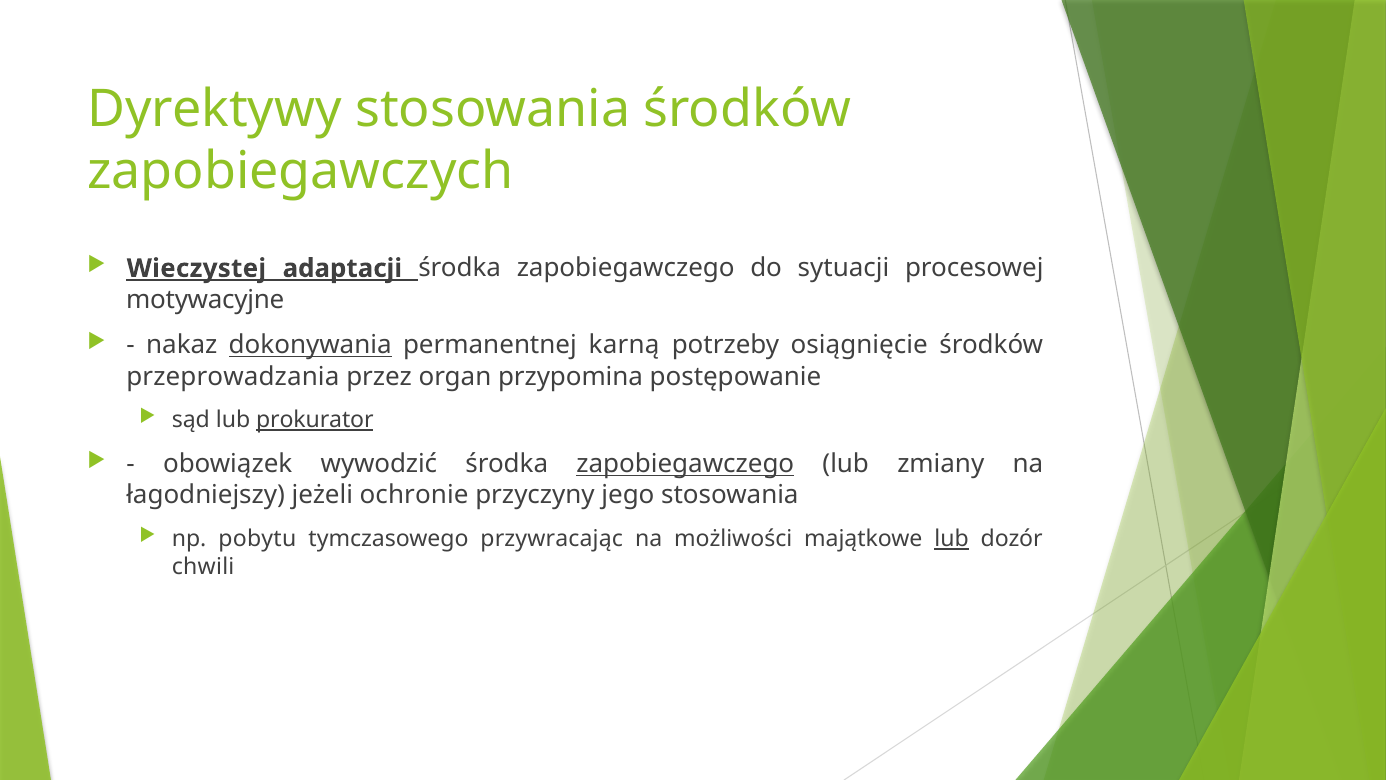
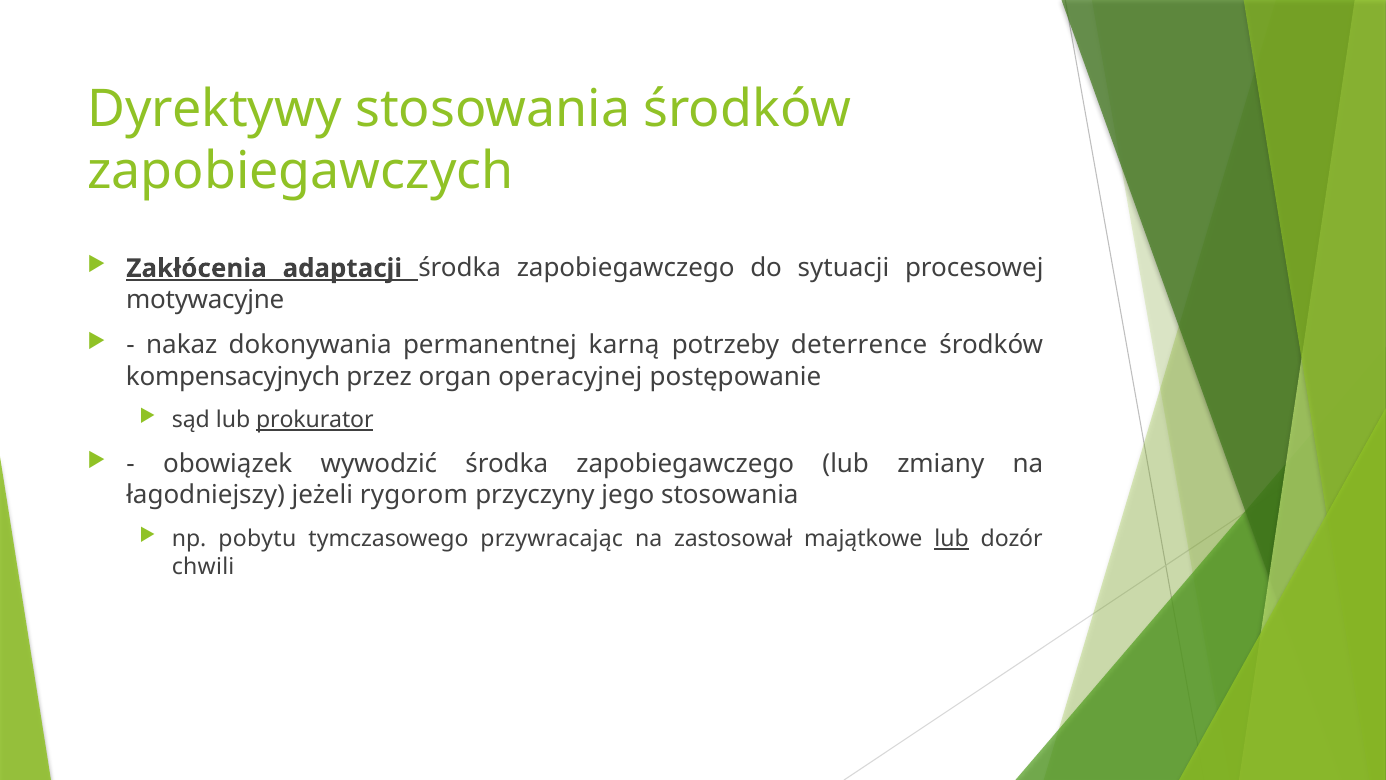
Wieczystej: Wieczystej -> Zakłócenia (197, 268)
dokonywania underline: present -> none (310, 345)
osiągnięcie: osiągnięcie -> deterrence (859, 345)
przeprowadzania: przeprowadzania -> kompensacyjnych (233, 376)
przypomina: przypomina -> operacyjnej (570, 376)
zapobiegawczego underline: present -> none (685, 464)
ochronie: ochronie -> rygorom (414, 495)
możliwości: możliwości -> zastosował (733, 539)
